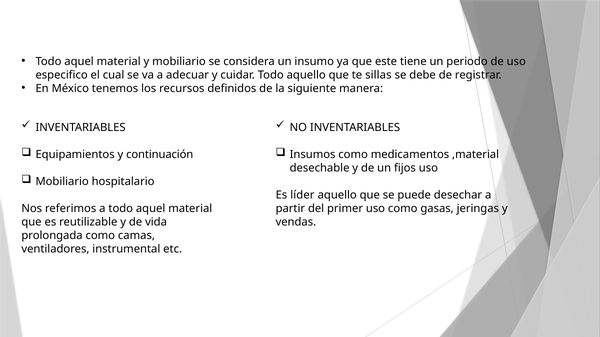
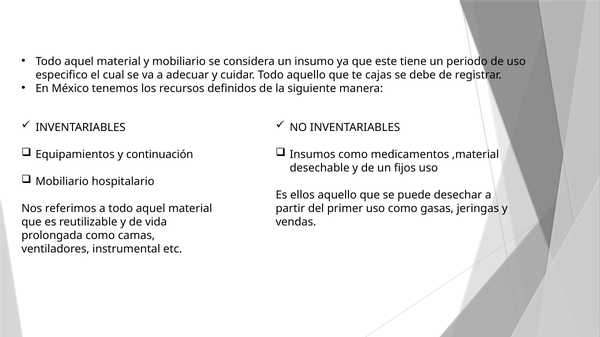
sillas: sillas -> cajas (378, 75)
líder: líder -> ellos (302, 195)
